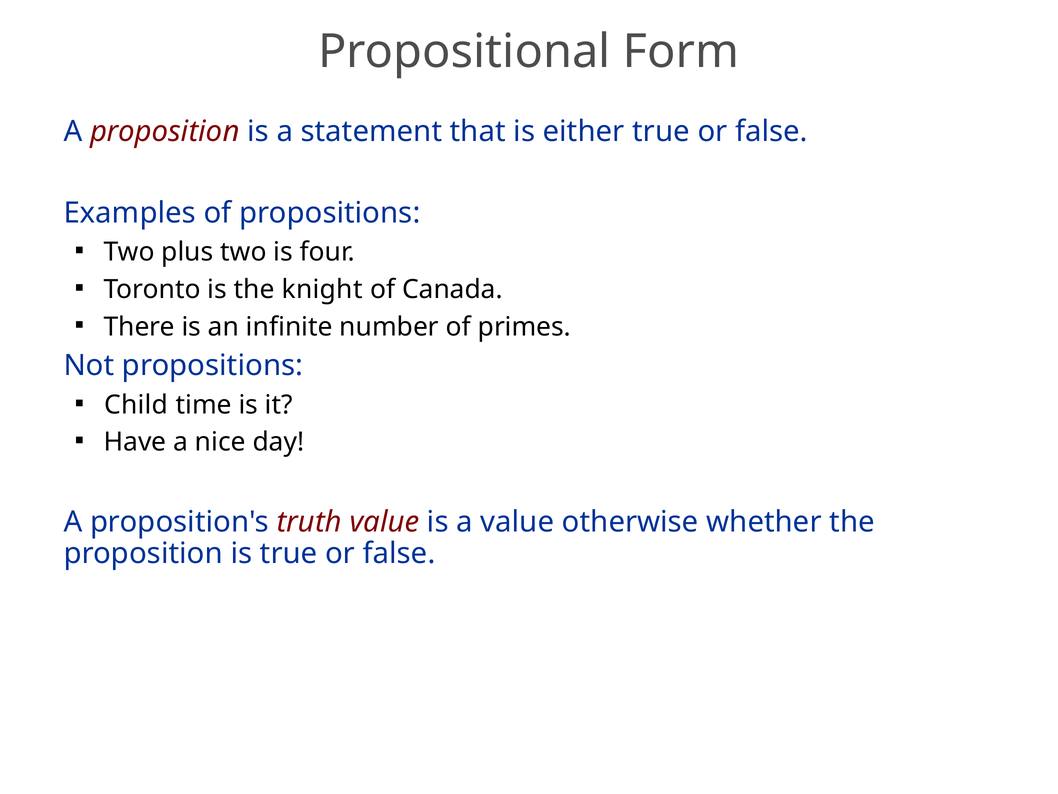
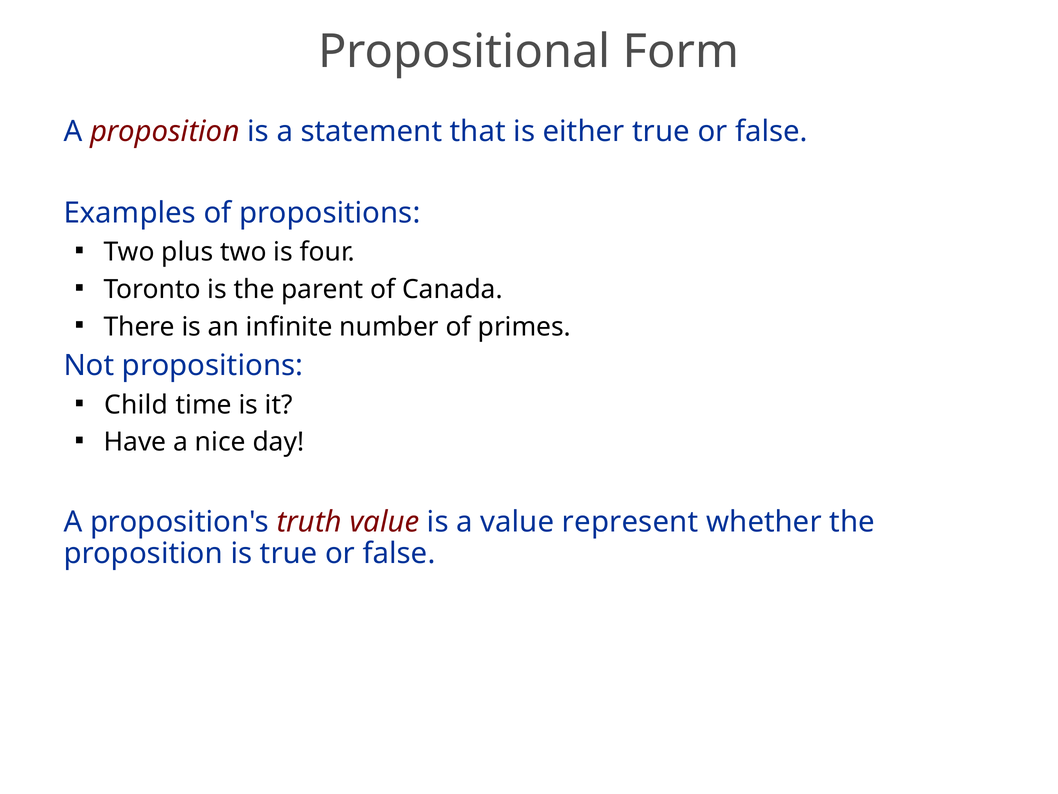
knight: knight -> parent (322, 289)
otherwise: otherwise -> represent (630, 522)
